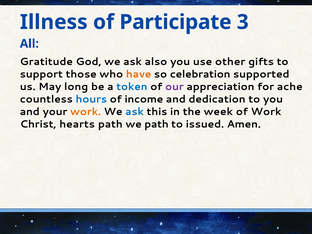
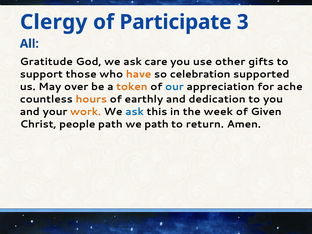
Illness: Illness -> Clergy (54, 22)
also: also -> care (156, 62)
long: long -> over (76, 87)
token colour: blue -> orange (132, 87)
our colour: purple -> blue (174, 87)
hours colour: blue -> orange (91, 99)
income: income -> earthly (144, 99)
of Work: Work -> Given (266, 112)
hearts: hearts -> people (77, 124)
issued: issued -> return (205, 124)
